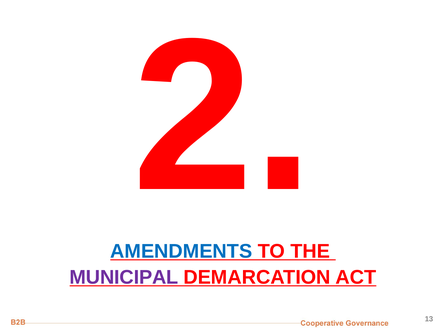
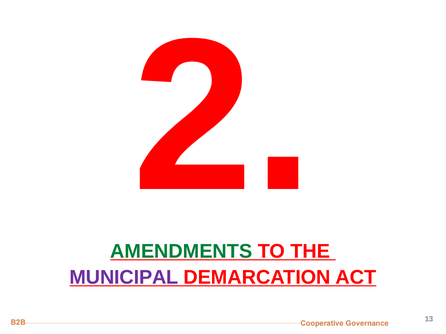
AMENDMENTS colour: blue -> green (181, 252)
